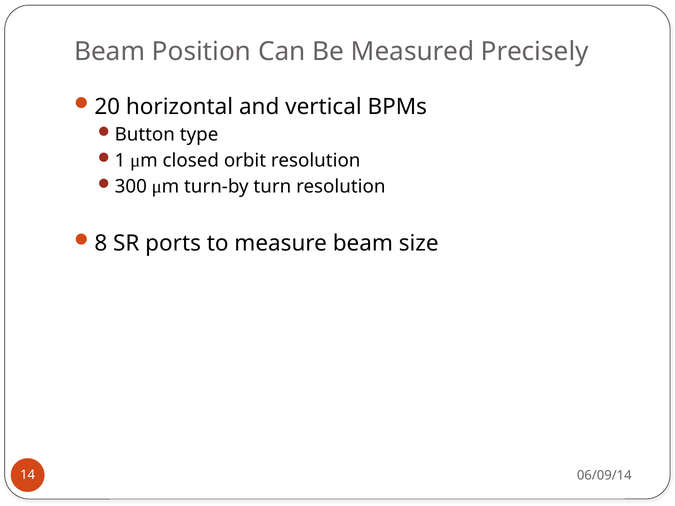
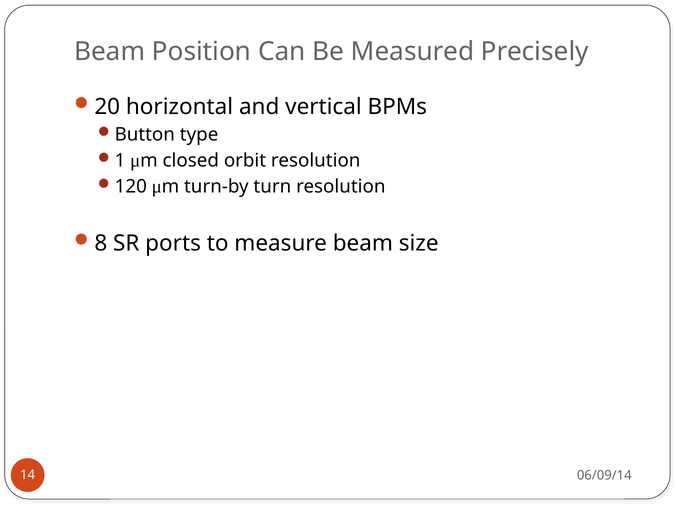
300: 300 -> 120 (131, 187)
